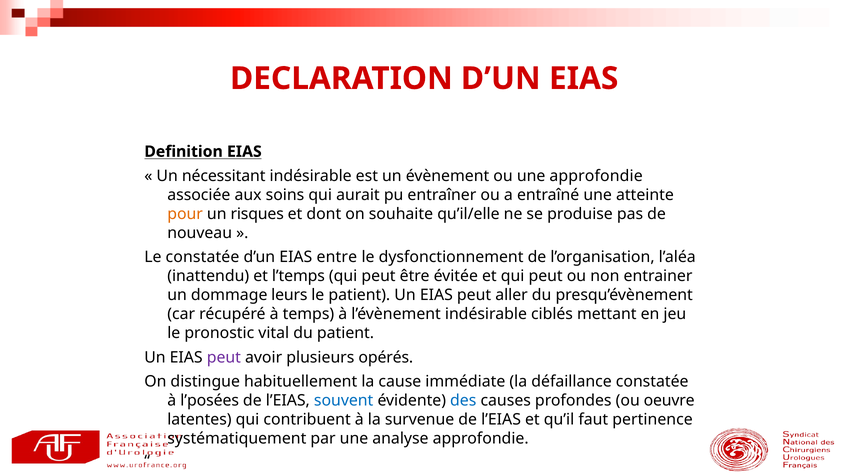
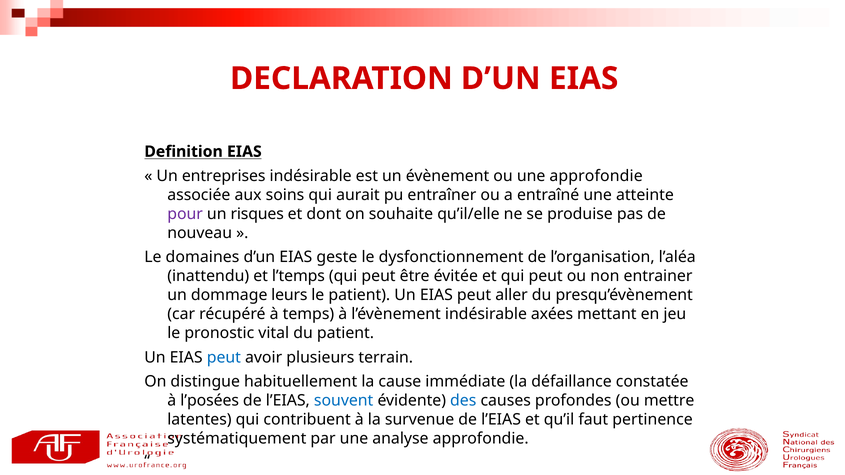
nécessitant: nécessitant -> entreprises (224, 176)
pour colour: orange -> purple (185, 214)
Le constatée: constatée -> domaines (203, 257)
entre: entre -> geste (337, 257)
ciblés: ciblés -> axées (552, 314)
peut colour: purple -> blue (224, 358)
opérés: opérés -> terrain (386, 358)
oeuvre: oeuvre -> mettre (669, 401)
